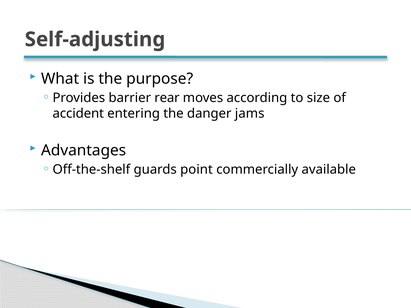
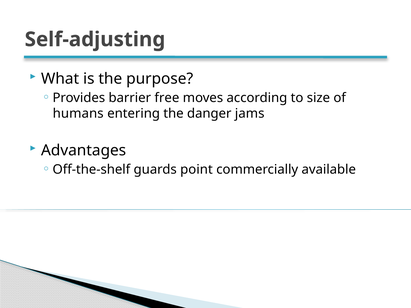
rear: rear -> free (167, 98)
accident: accident -> humans (78, 114)
